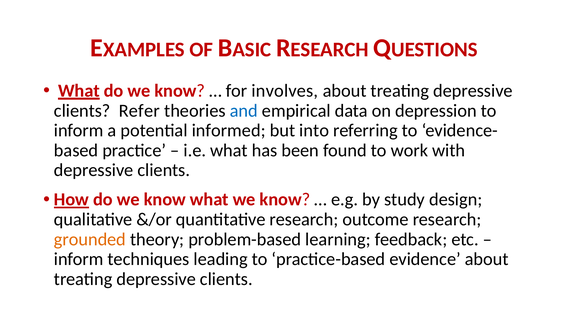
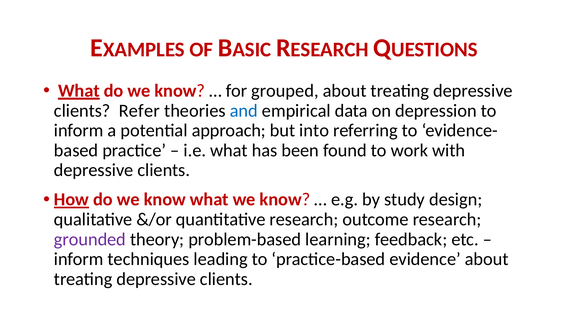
involves: involves -> grouped (285, 91)
informed: informed -> approach (229, 130)
grounded colour: orange -> purple (90, 239)
